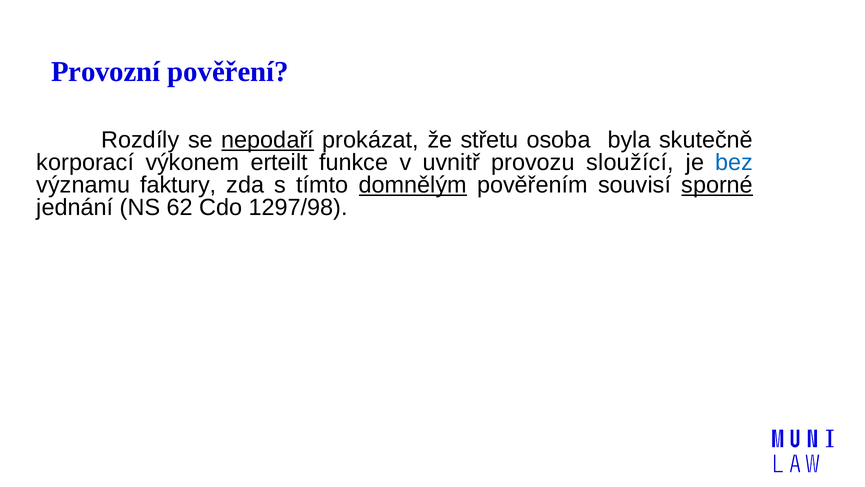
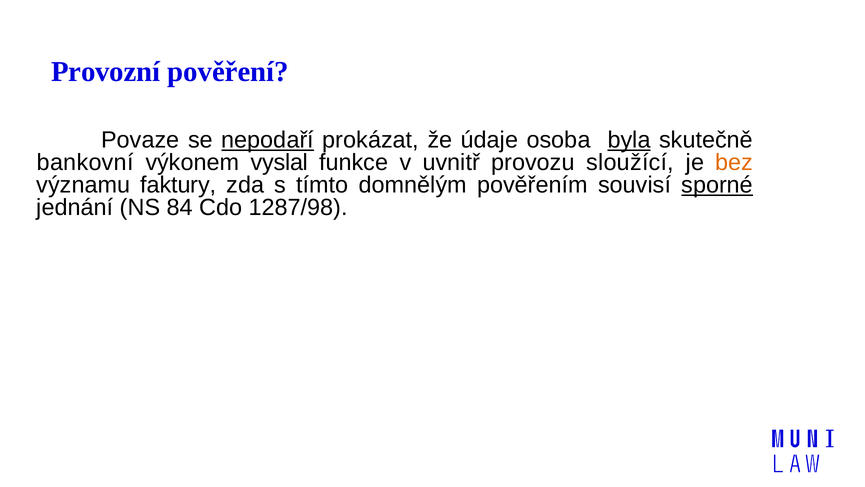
Rozdíly: Rozdíly -> Povaze (140, 140)
střetu: střetu -> údaje (489, 140)
byla underline: none -> present (629, 140)
korporací: korporací -> bankovní (85, 163)
erteilt: erteilt -> vyslal (279, 163)
bez colour: blue -> orange (734, 163)
domnělým underline: present -> none (413, 185)
62: 62 -> 84 (180, 207)
1297/98: 1297/98 -> 1287/98 (298, 207)
